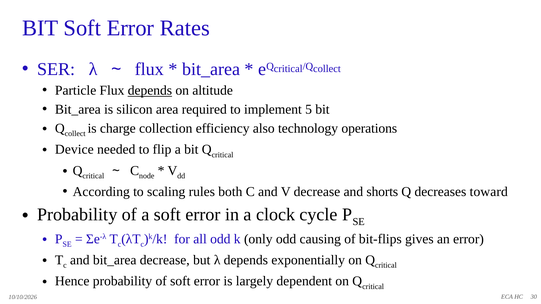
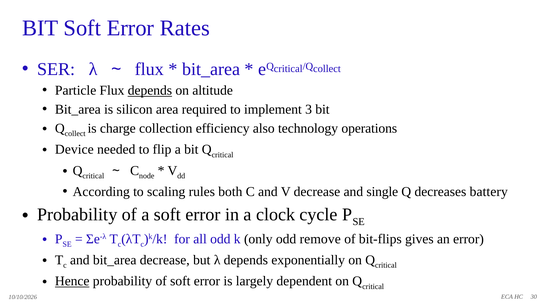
5: 5 -> 3 (309, 110)
shorts: shorts -> single (382, 192)
toward: toward -> battery (489, 192)
causing: causing -> remove (320, 239)
Hence underline: none -> present (72, 281)
